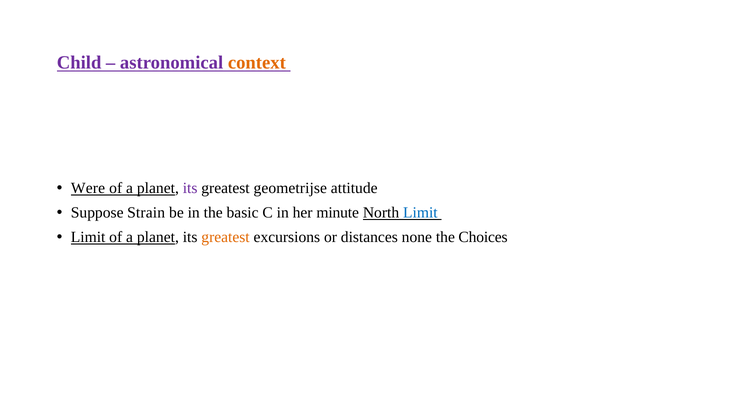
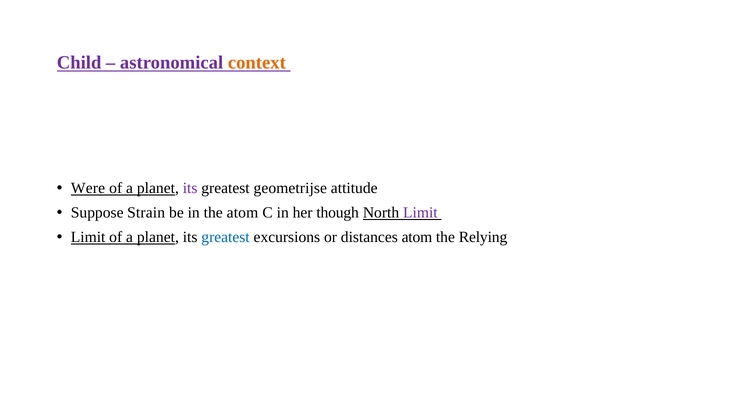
the basic: basic -> atom (242, 213)
minute: minute -> though (338, 213)
Limit colour: blue -> purple (420, 213)
greatest colour: orange -> blue (226, 237)
distances none: none -> atom (417, 237)
Choices: Choices -> Relying (483, 237)
